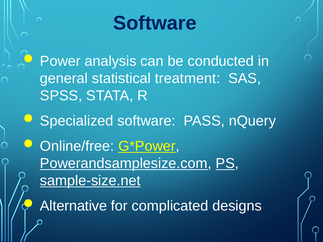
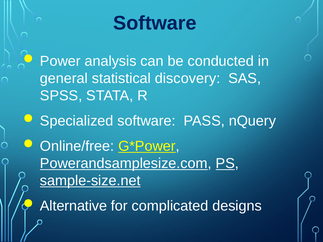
treatment: treatment -> discovery (188, 78)
